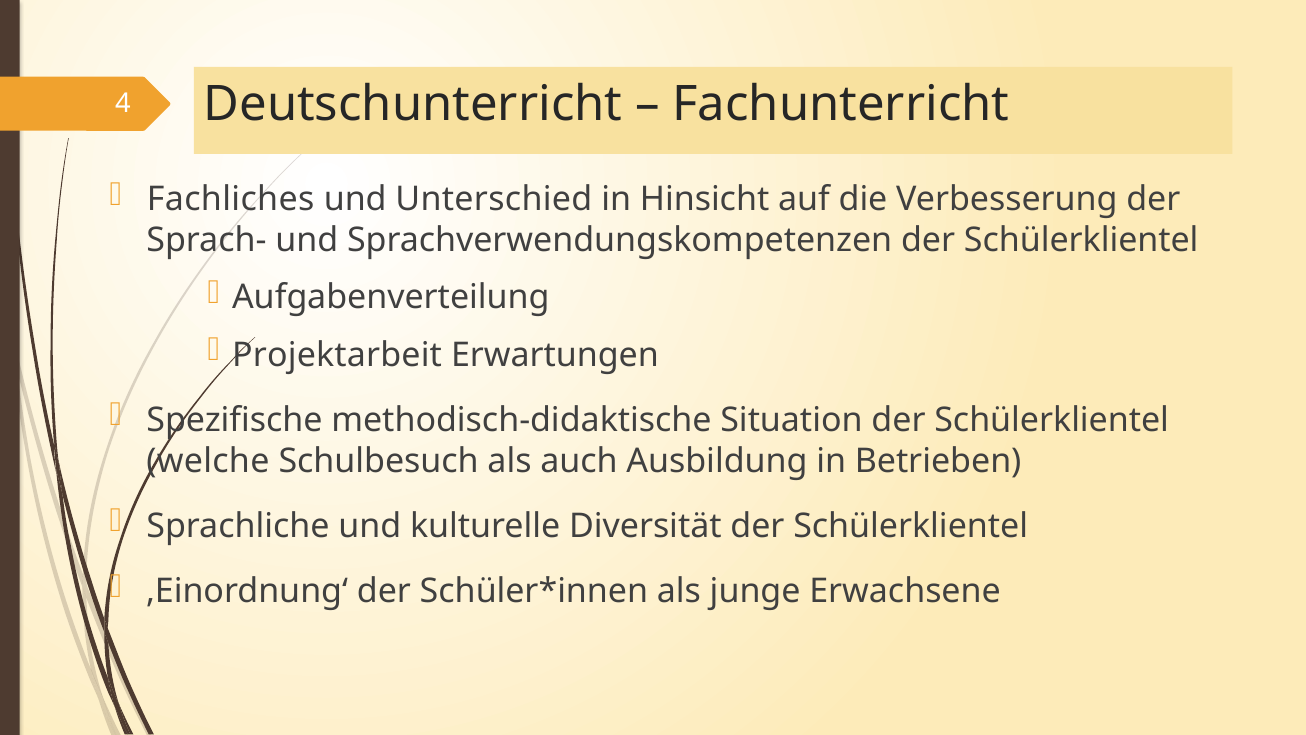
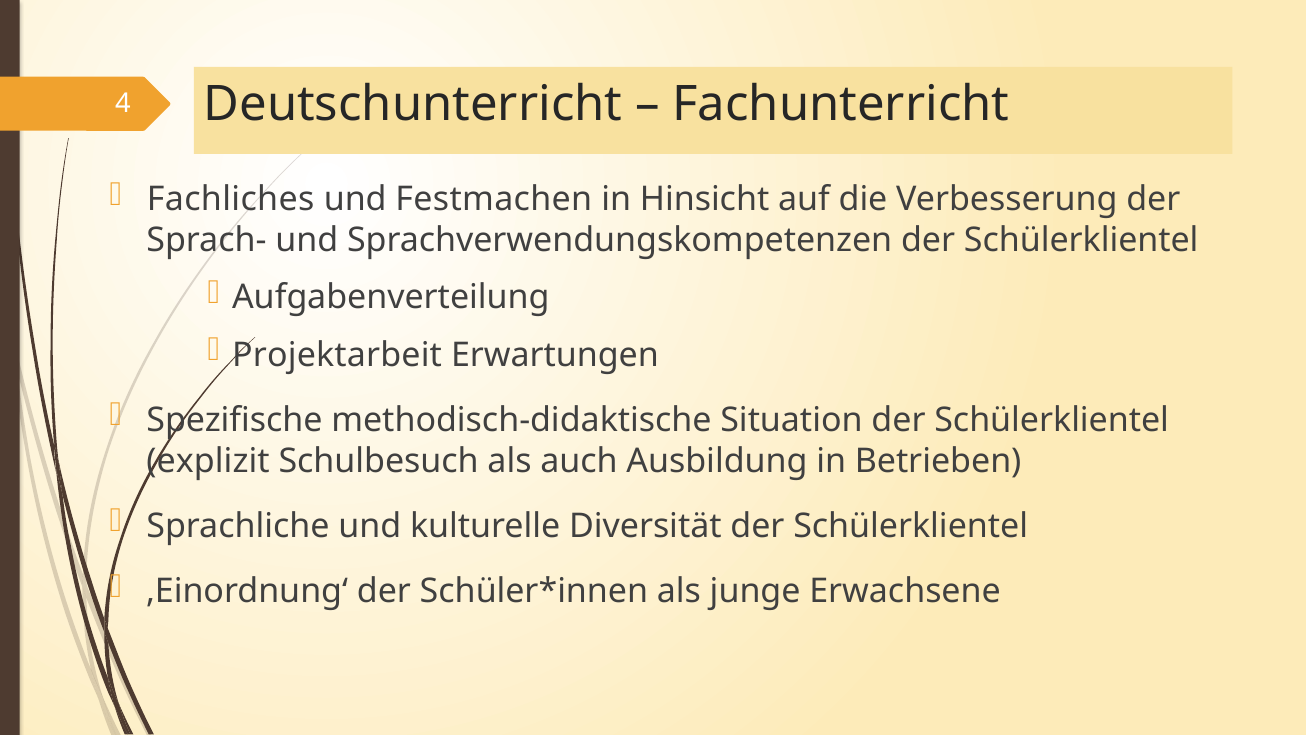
Unterschied: Unterschied -> Festmachen (494, 200)
welche: welche -> explizit (208, 461)
